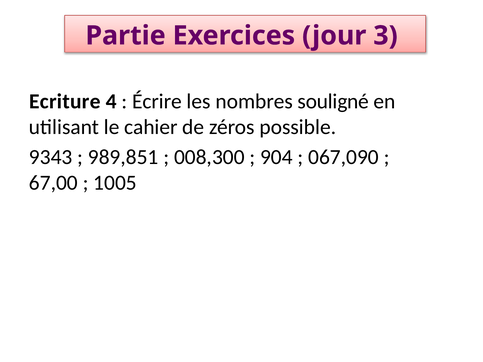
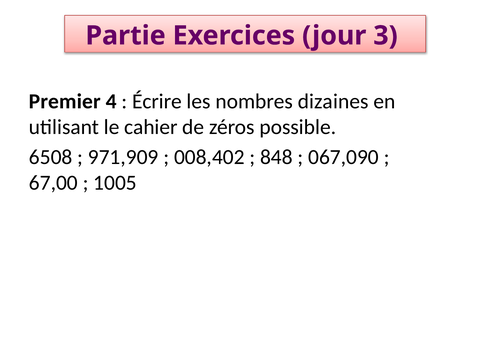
Ecriture: Ecriture -> Premier (65, 101)
souligné: souligné -> dizaines (333, 101)
9343: 9343 -> 6508 (51, 157)
989,851: 989,851 -> 971,909 (123, 157)
008,300: 008,300 -> 008,402 (209, 157)
904: 904 -> 848 (276, 157)
